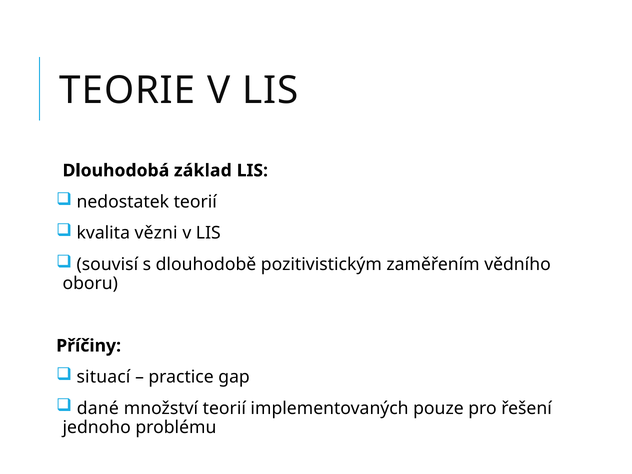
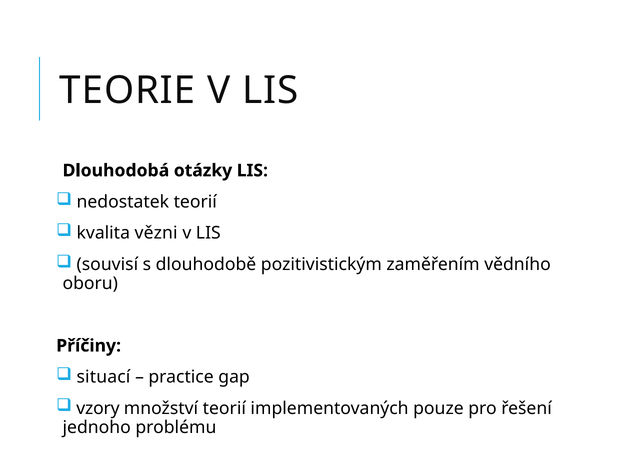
základ: základ -> otázky (203, 171)
dané: dané -> vzory (98, 408)
